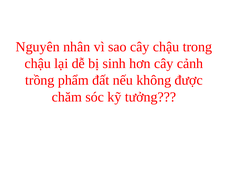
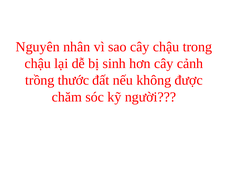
phẩm: phẩm -> thước (73, 80)
tưởng: tưởng -> người (150, 97)
